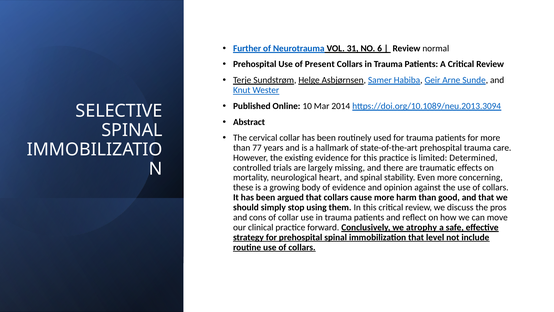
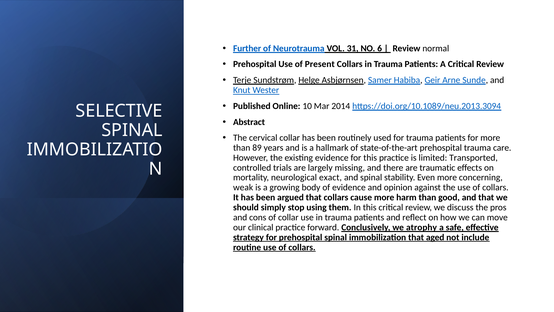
77: 77 -> 89 (257, 148)
Determined: Determined -> Transported (474, 157)
heart: heart -> exact (330, 177)
these: these -> weak (243, 187)
level: level -> aged (435, 237)
